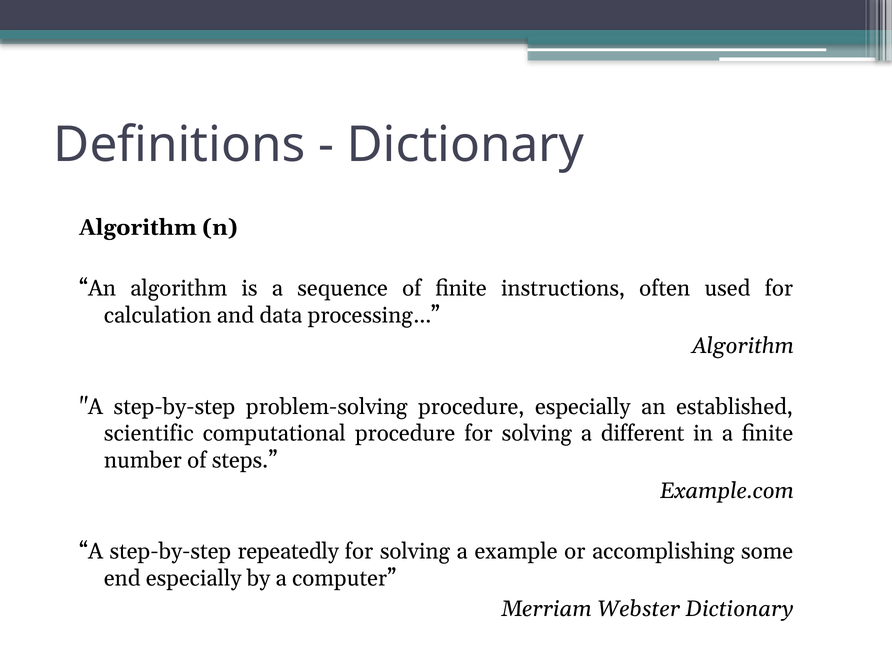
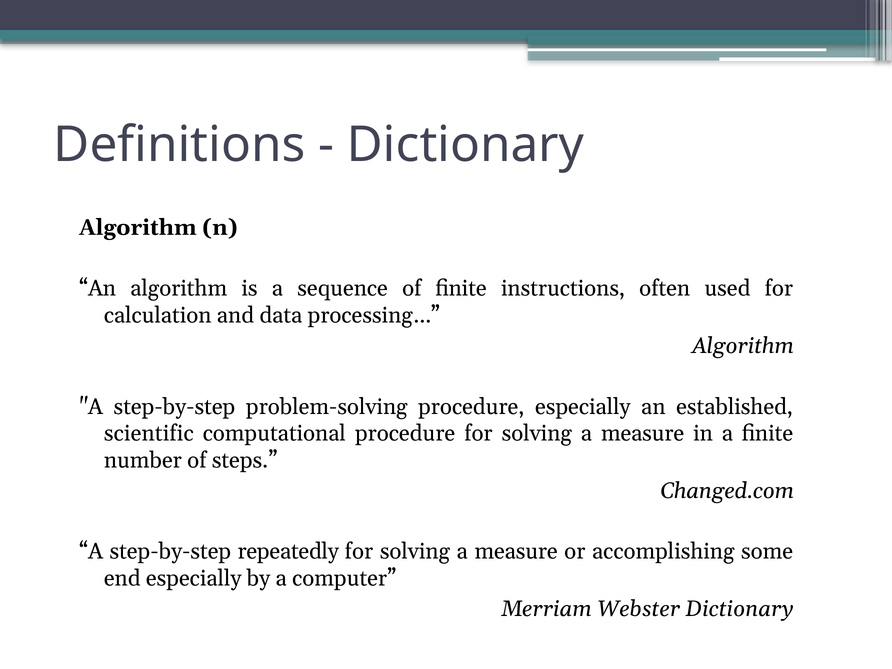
different: different -> measure (643, 433)
Example.com: Example.com -> Changed.com (727, 491)
example: example -> measure (516, 552)
